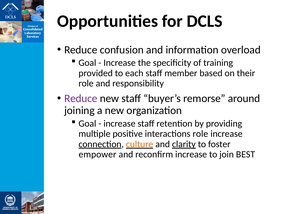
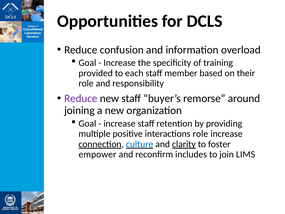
culture colour: orange -> blue (140, 144)
reconfirm increase: increase -> includes (191, 154)
BEST: BEST -> LIMS (246, 154)
